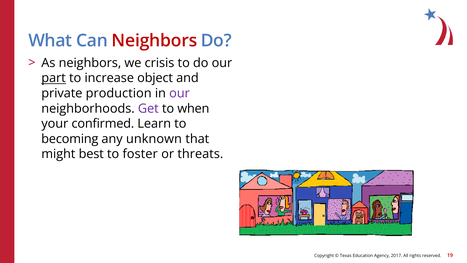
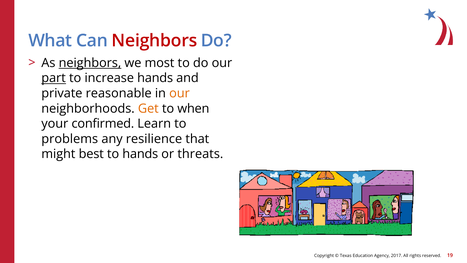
neighbors underline: none -> present (90, 63)
crisis: crisis -> most (159, 63)
increase object: object -> hands (155, 78)
production: production -> reasonable (119, 93)
our colour: purple -> orange (179, 93)
Get colour: purple -> orange (148, 108)
becoming: becoming -> problems (70, 139)
unknown: unknown -> resilience (154, 139)
to foster: foster -> hands (140, 154)
